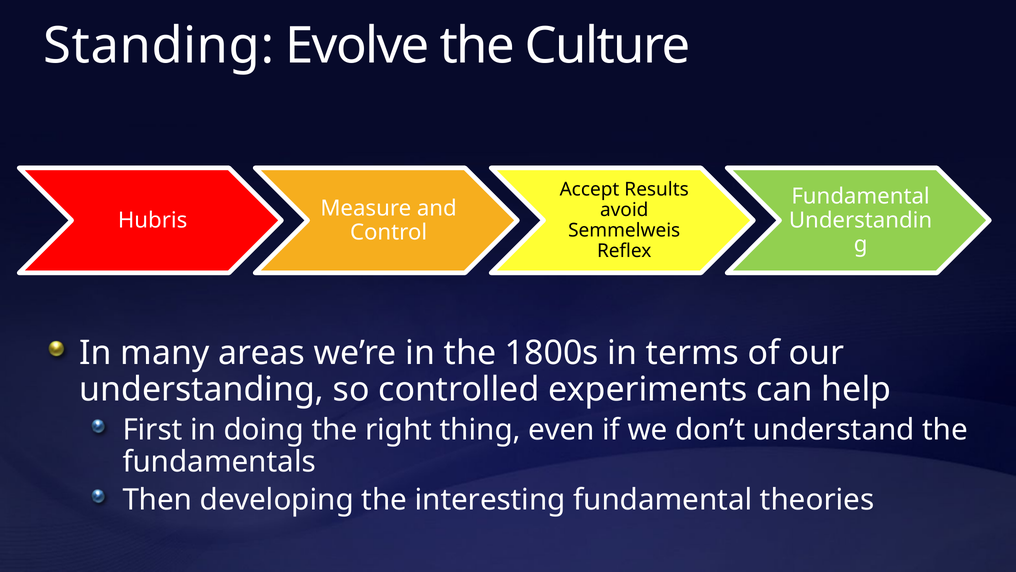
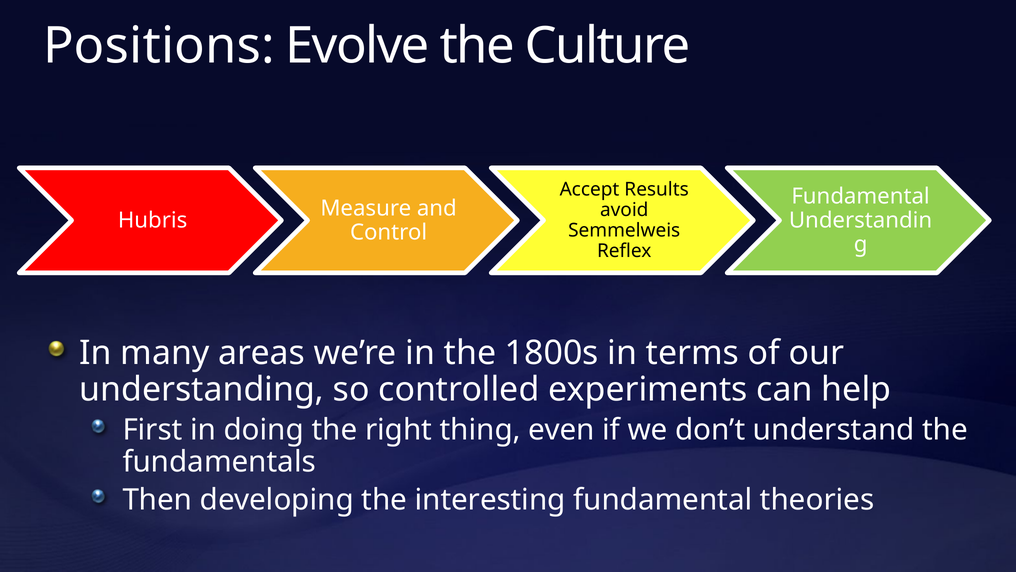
Standing: Standing -> Positions (159, 46)
